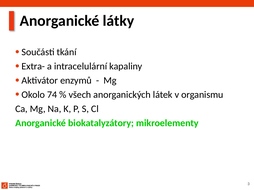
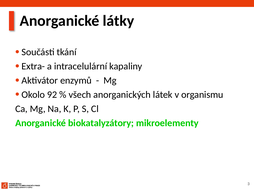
74: 74 -> 92 (52, 95)
